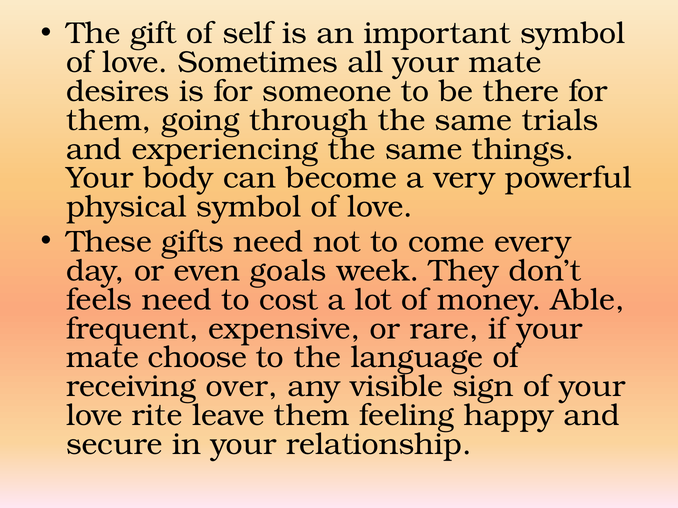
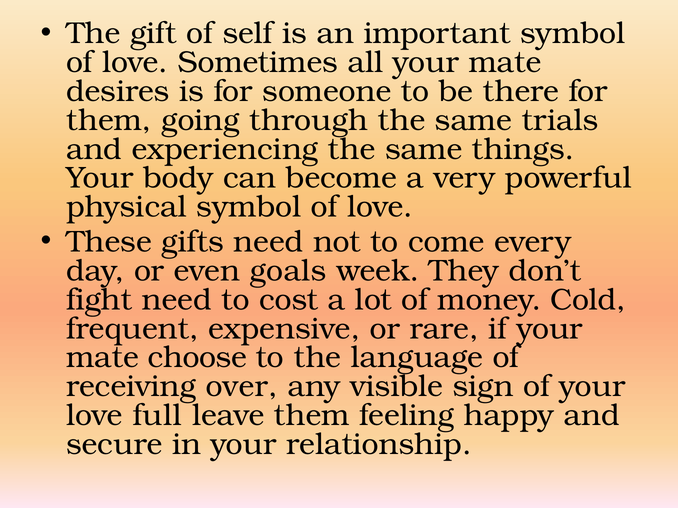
feels: feels -> fight (99, 300)
Able: Able -> Cold (588, 300)
rite: rite -> full (157, 416)
